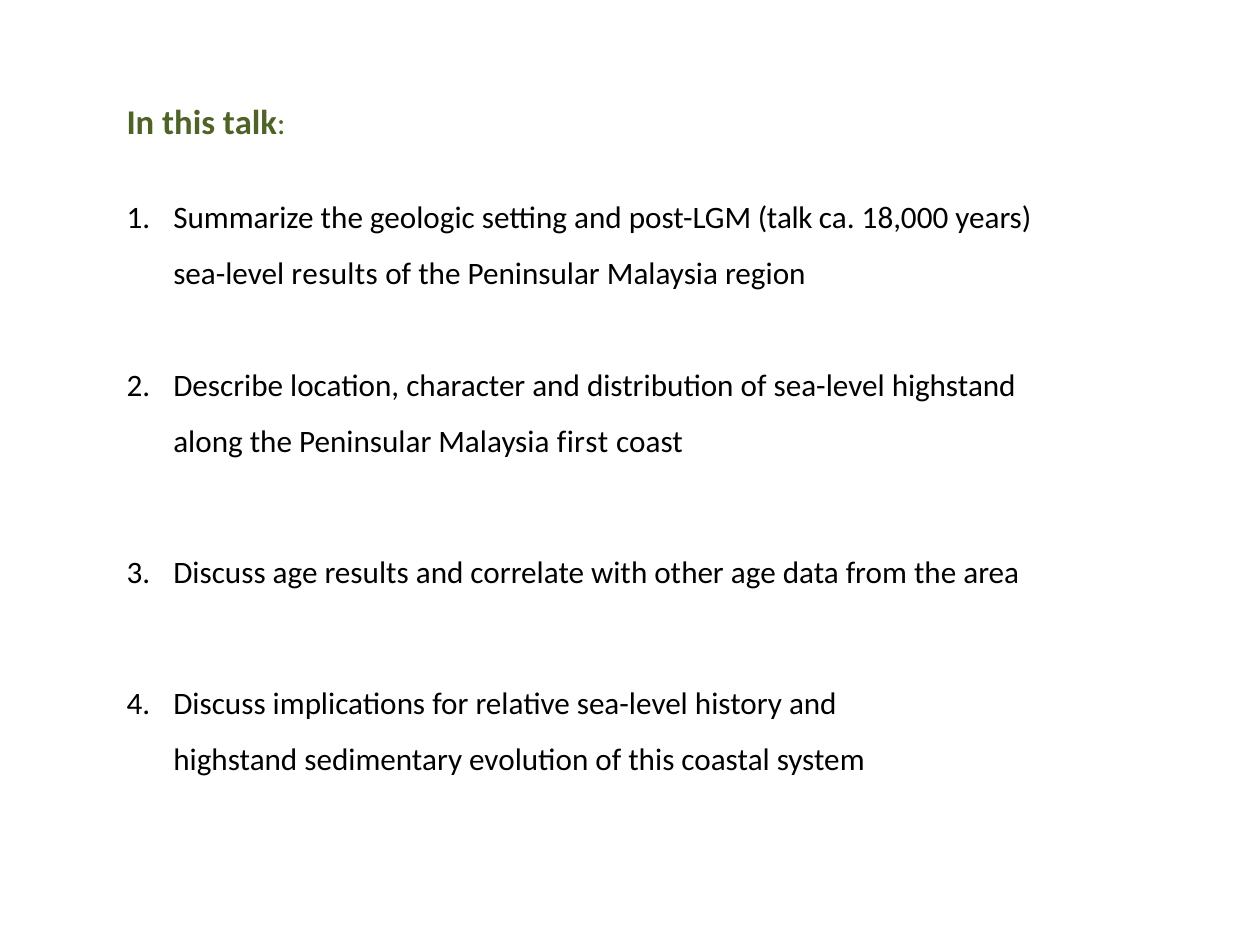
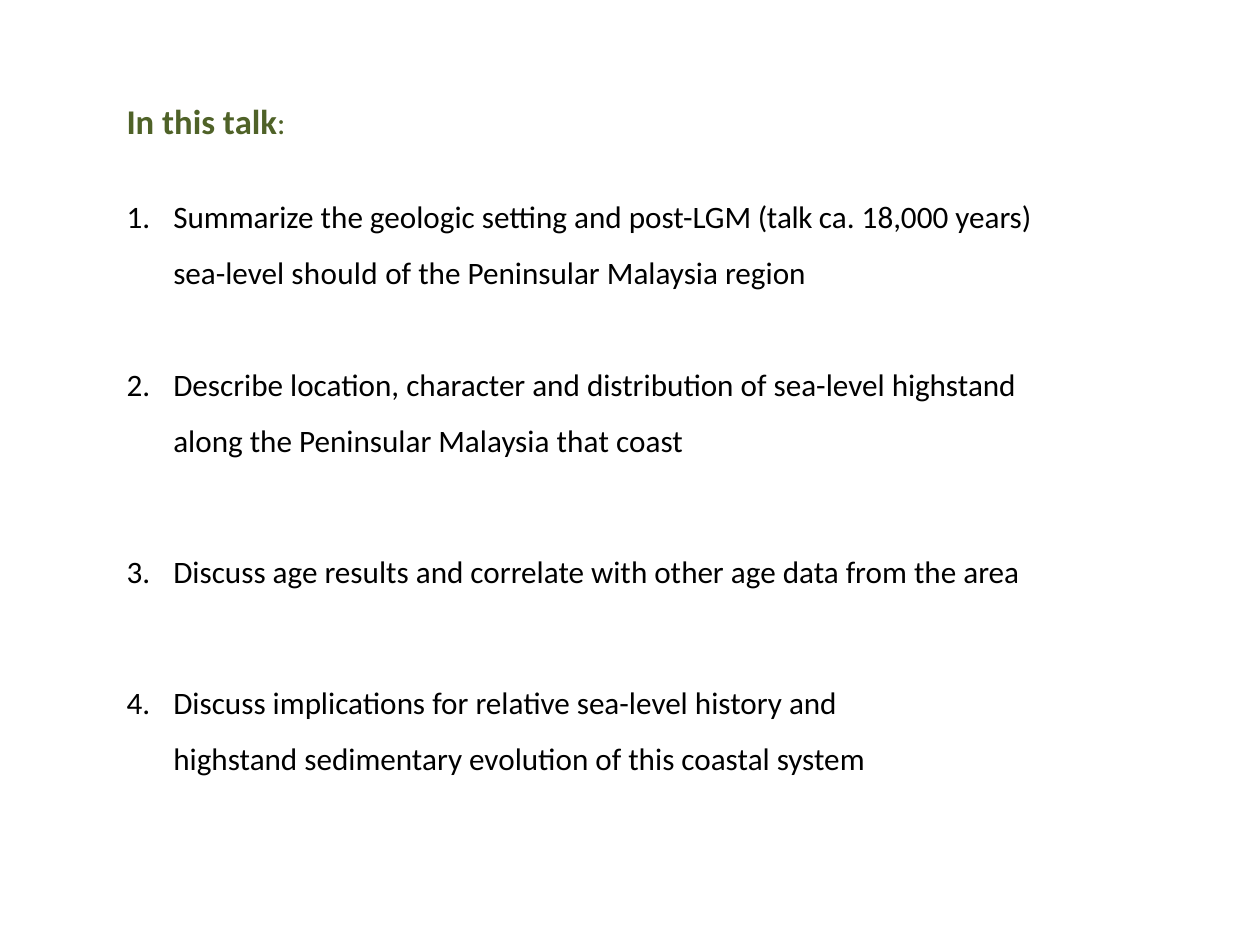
sea-level results: results -> should (335, 274)
first: first -> that (583, 443)
